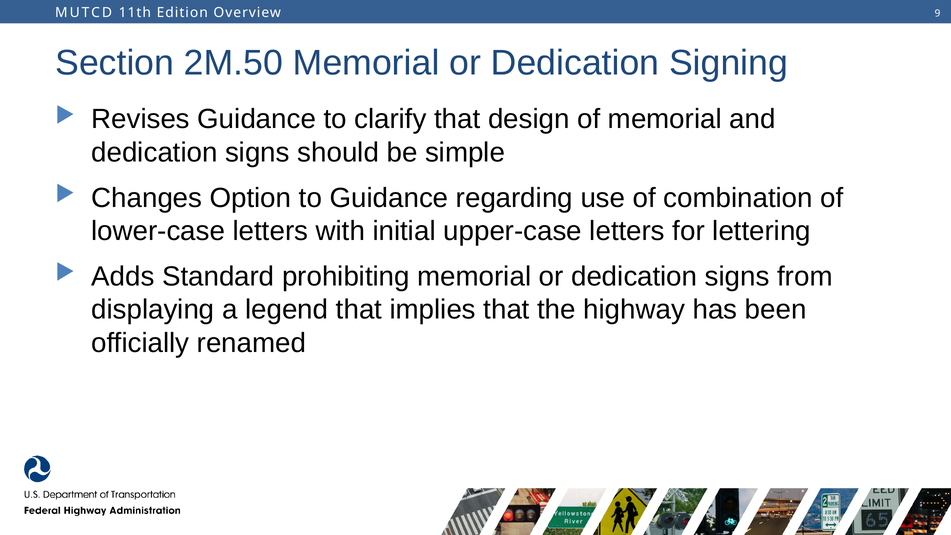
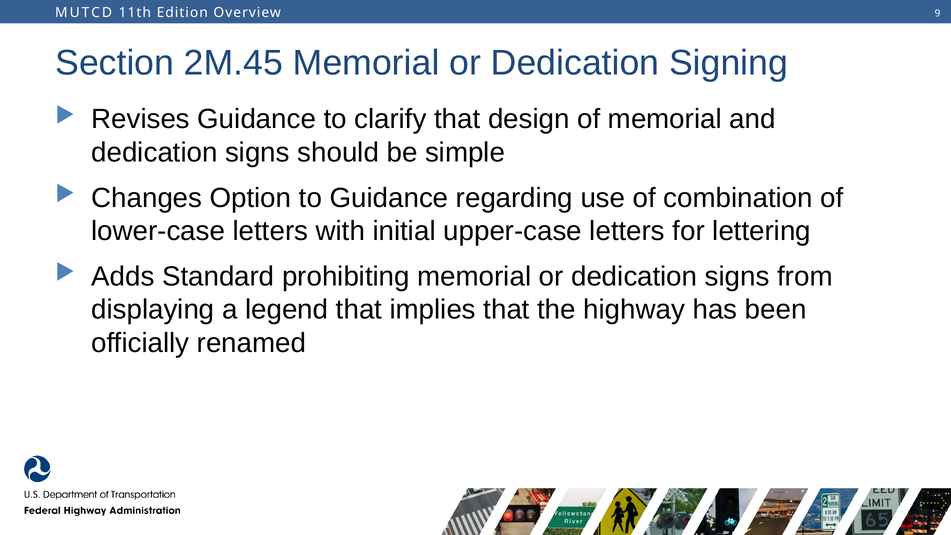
2M.50: 2M.50 -> 2M.45 (233, 63)
